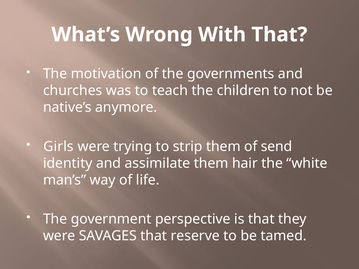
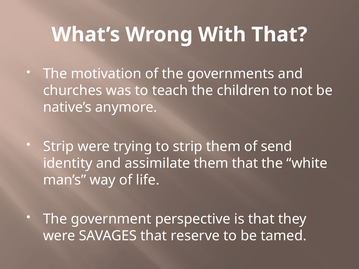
Girls: Girls -> Strip (59, 147)
them hair: hair -> that (245, 163)
